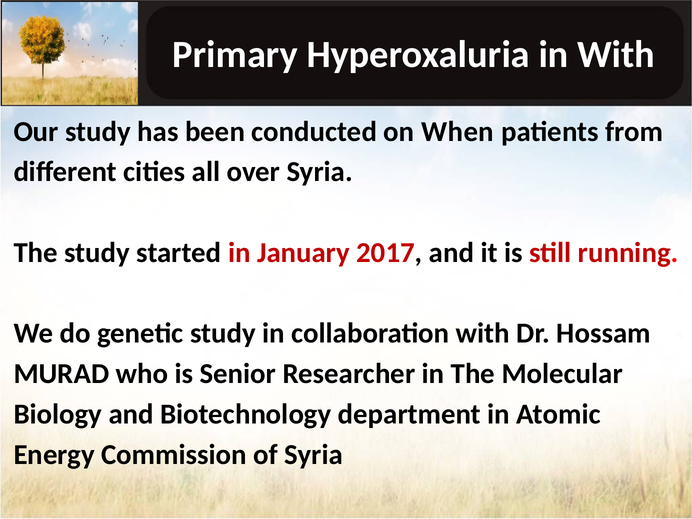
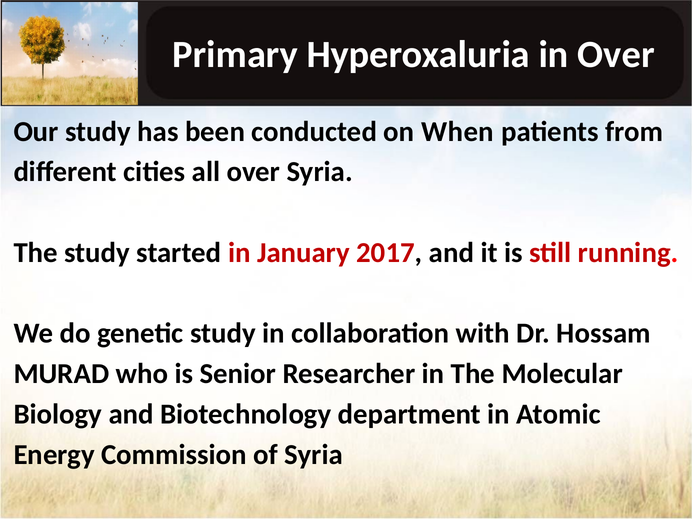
in With: With -> Over (616, 55)
